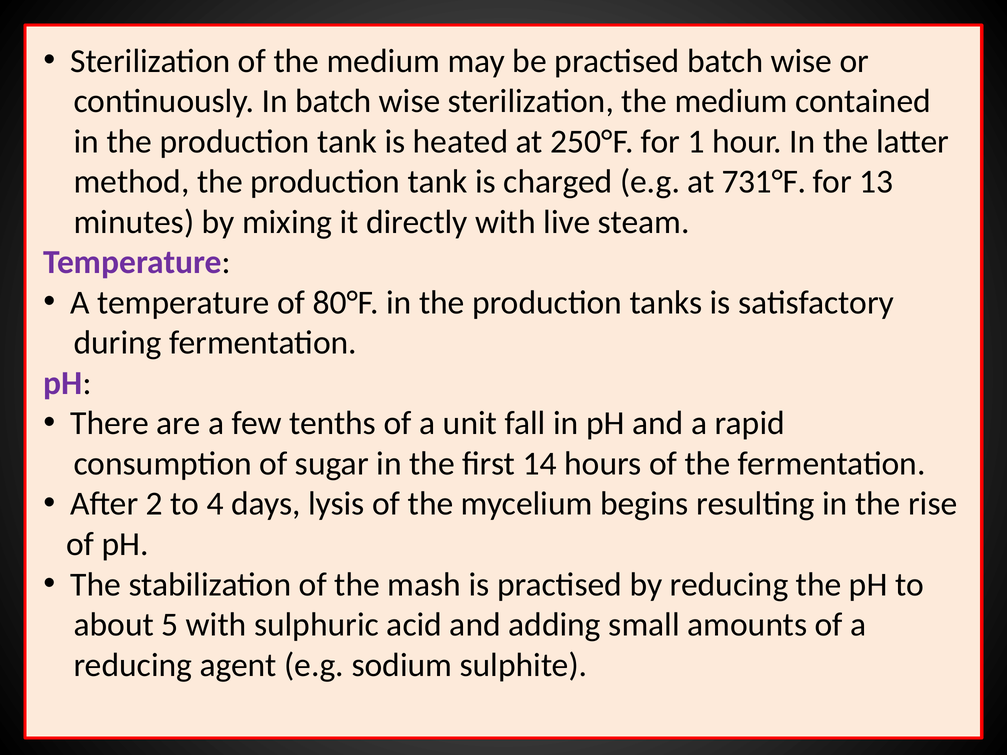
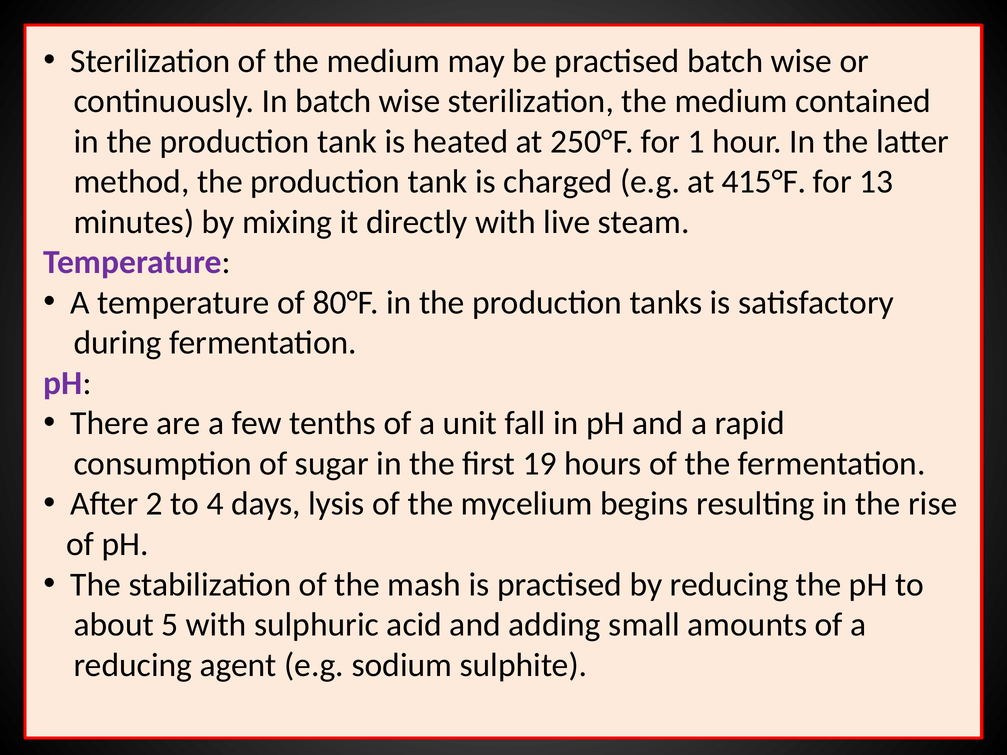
731°F: 731°F -> 415°F (764, 182)
14: 14 -> 19 (540, 464)
